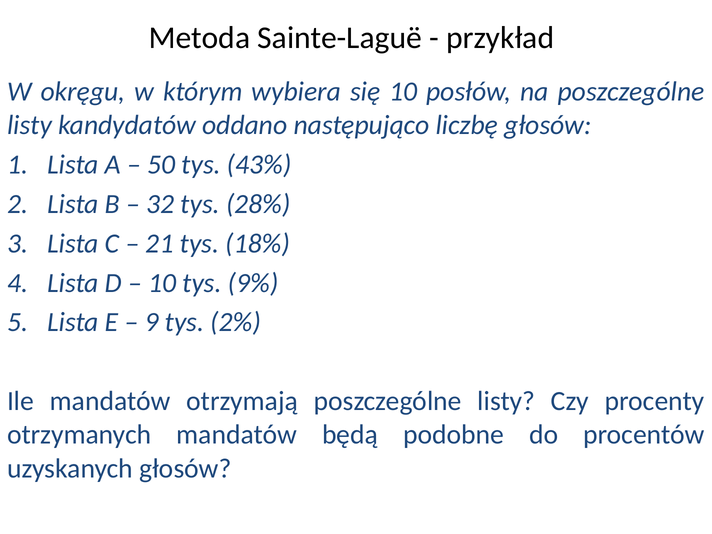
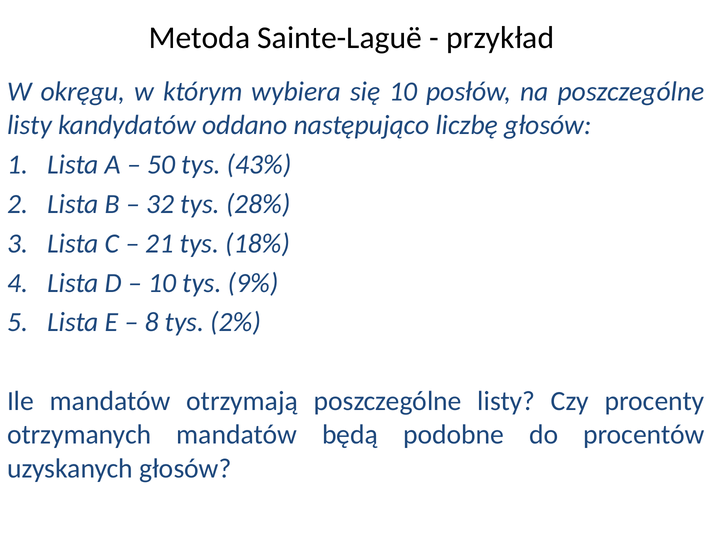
9: 9 -> 8 (152, 322)
